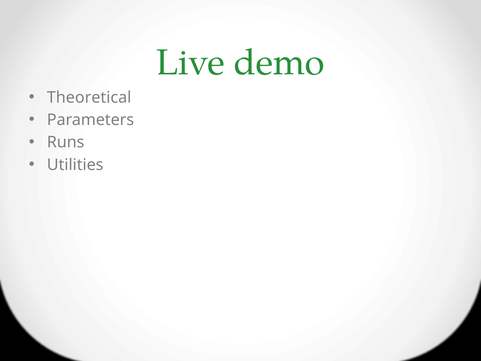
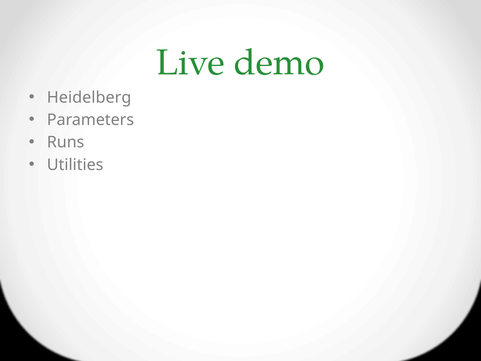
Theoretical: Theoretical -> Heidelberg (89, 97)
